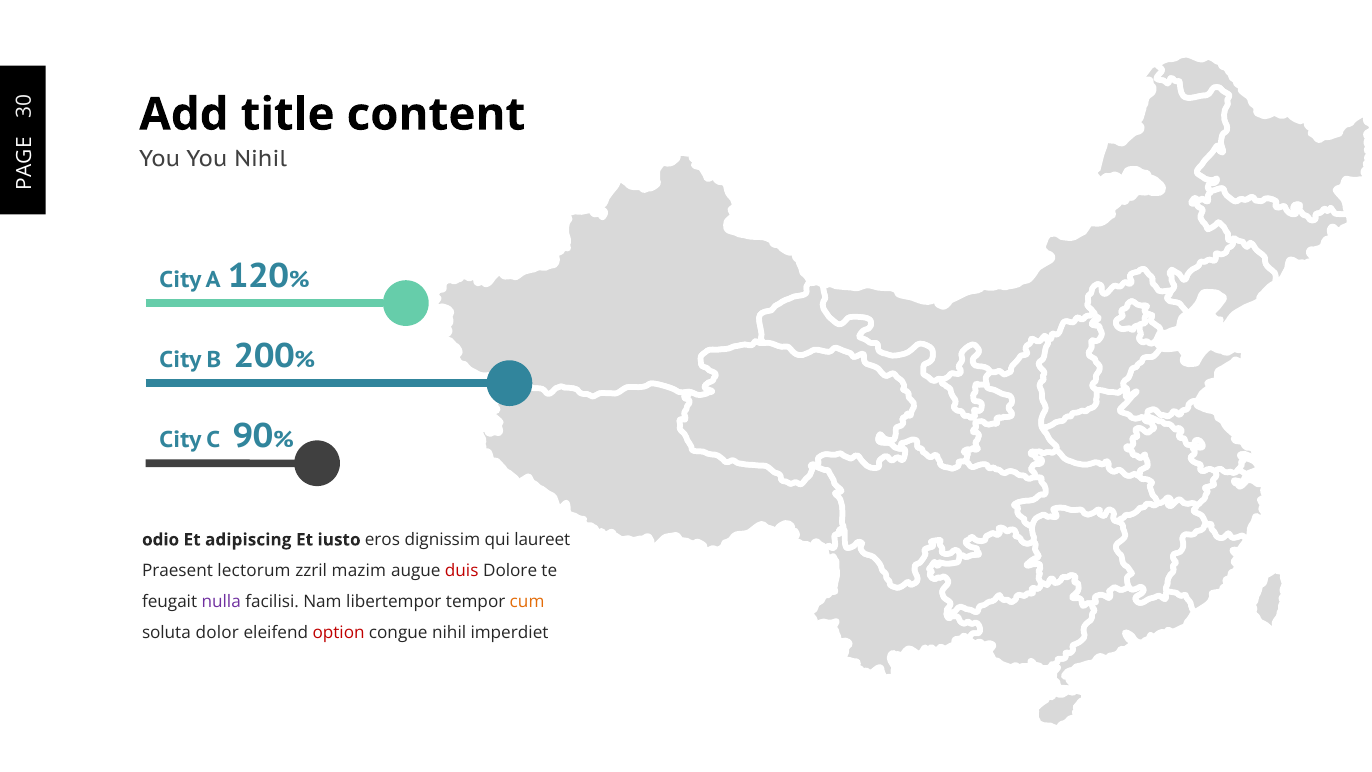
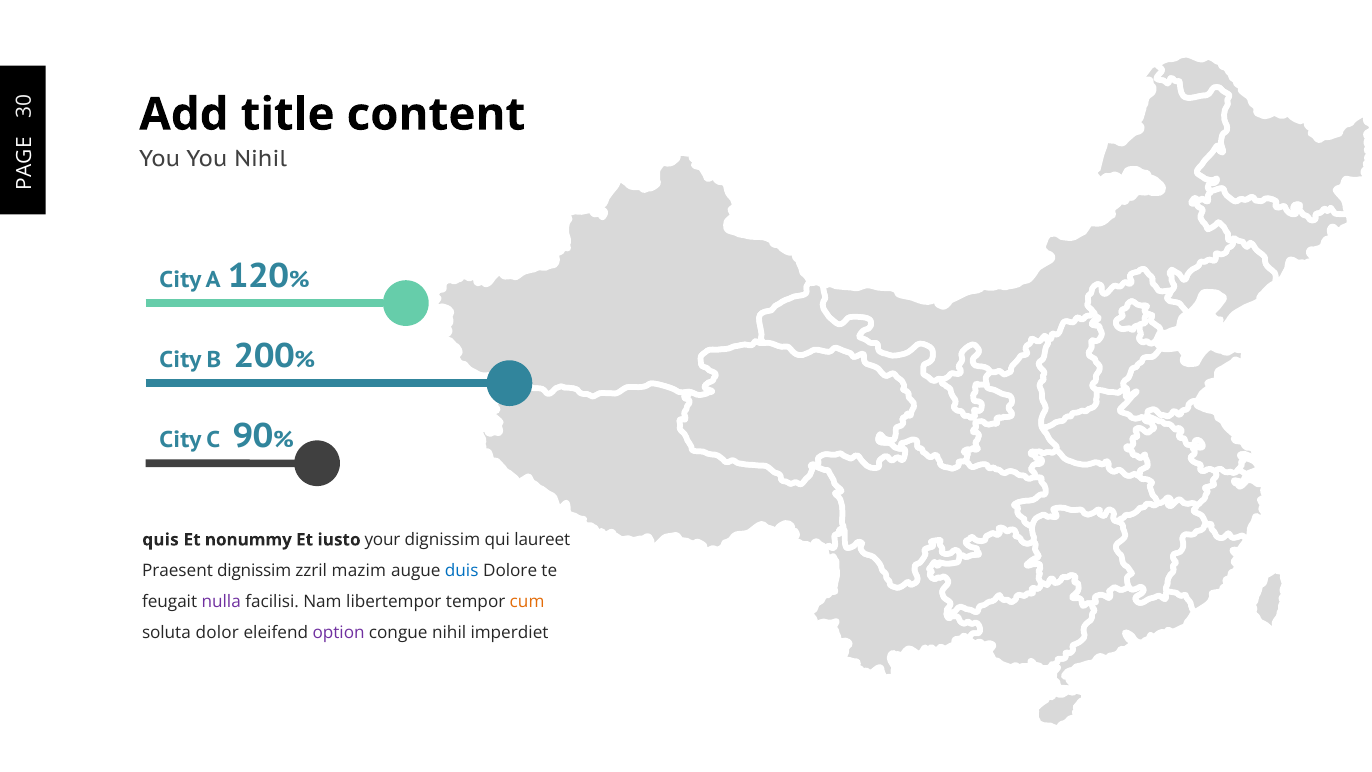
odio: odio -> quis (160, 540)
adipiscing: adipiscing -> nonummy (248, 540)
eros: eros -> your (382, 540)
Praesent lectorum: lectorum -> dignissim (254, 571)
duis colour: red -> blue (462, 571)
option colour: red -> purple (339, 632)
